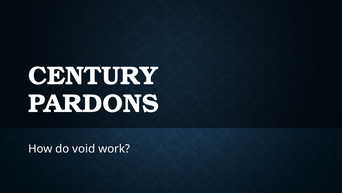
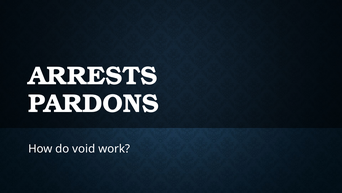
CENTURY: CENTURY -> ARRESTS (93, 76)
